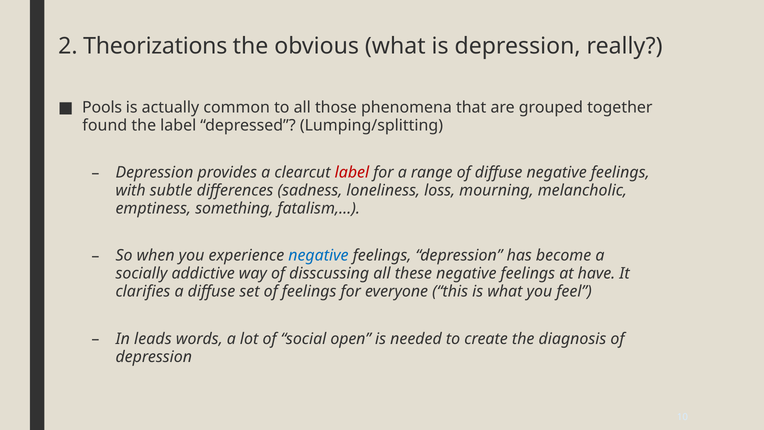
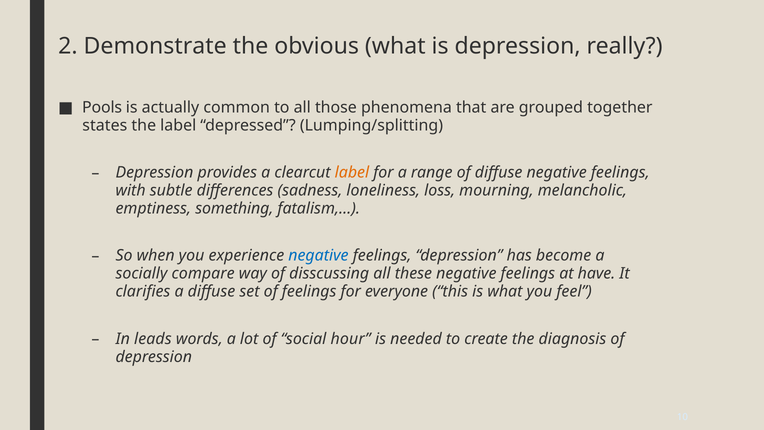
Theorizations: Theorizations -> Demonstrate (155, 46)
found: found -> states (105, 125)
label colour: red -> orange (352, 172)
addictive: addictive -> compare (203, 274)
open: open -> hour (351, 339)
